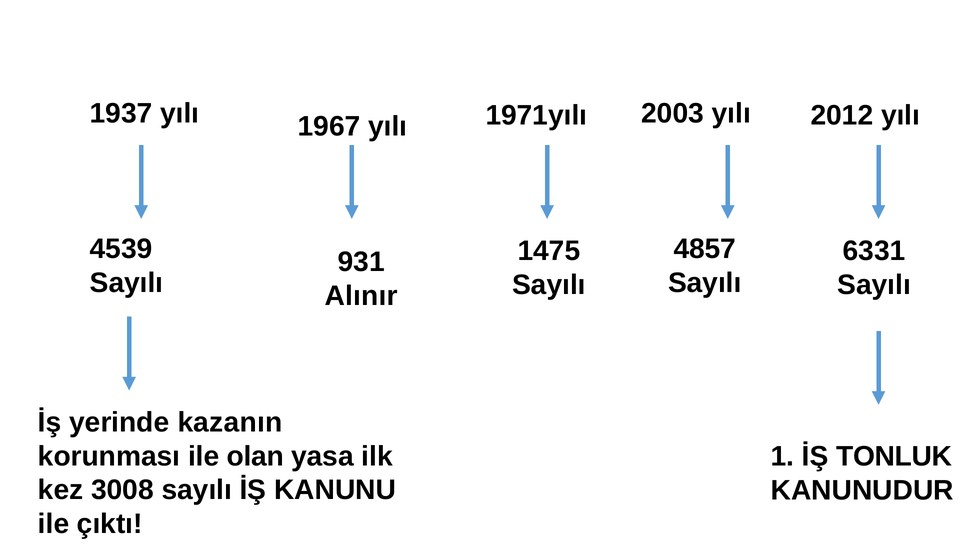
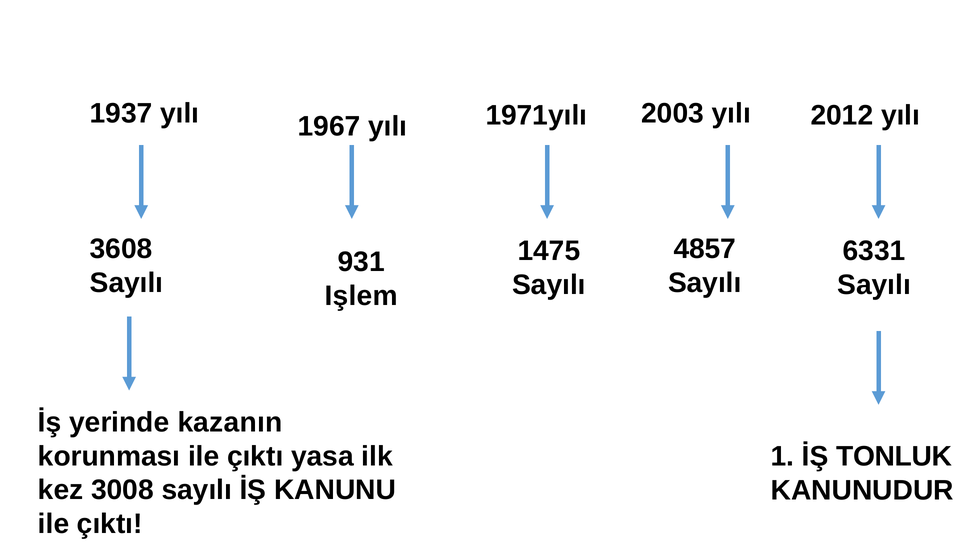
4539: 4539 -> 3608 (121, 249)
Alınır: Alınır -> Işlem (361, 296)
korunması ile olan: olan -> çıktı (255, 456)
